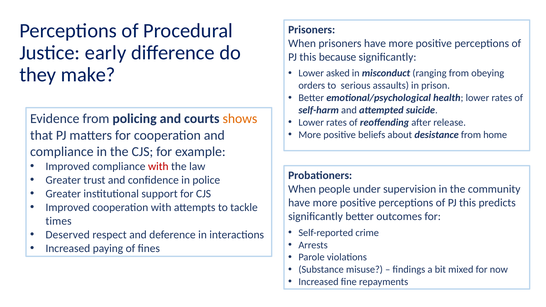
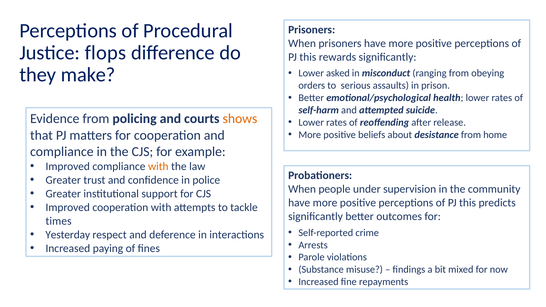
early: early -> flops (106, 53)
because: because -> rewards (338, 57)
with colour: red -> orange (158, 166)
Deserved: Deserved -> Yesterday (68, 235)
